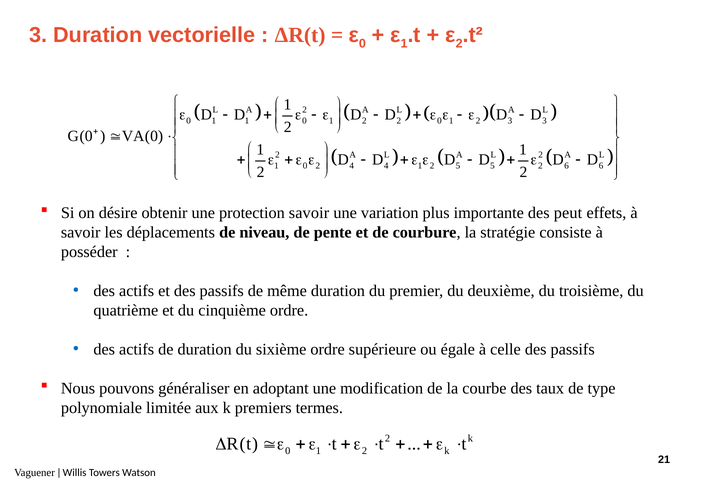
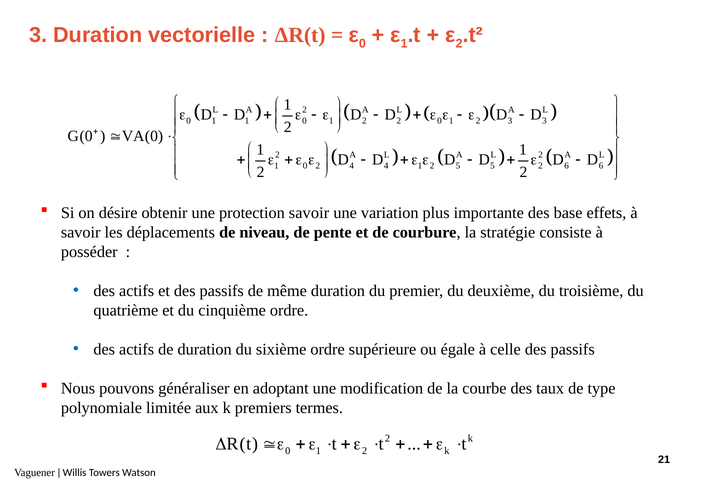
peut: peut -> base (568, 213)
